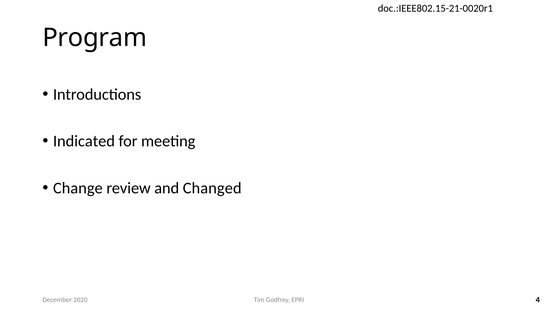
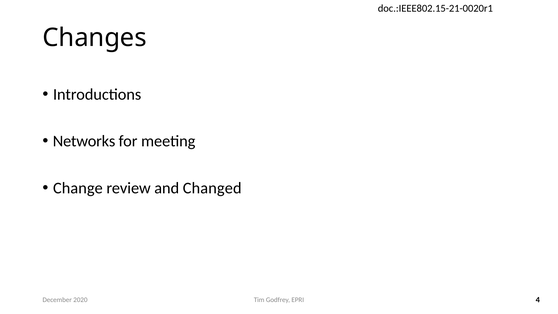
Program: Program -> Changes (95, 38)
Indicated: Indicated -> Networks (84, 141)
